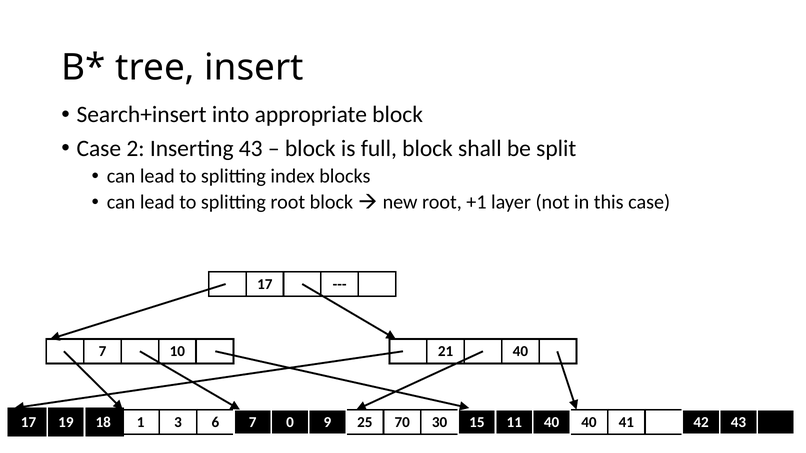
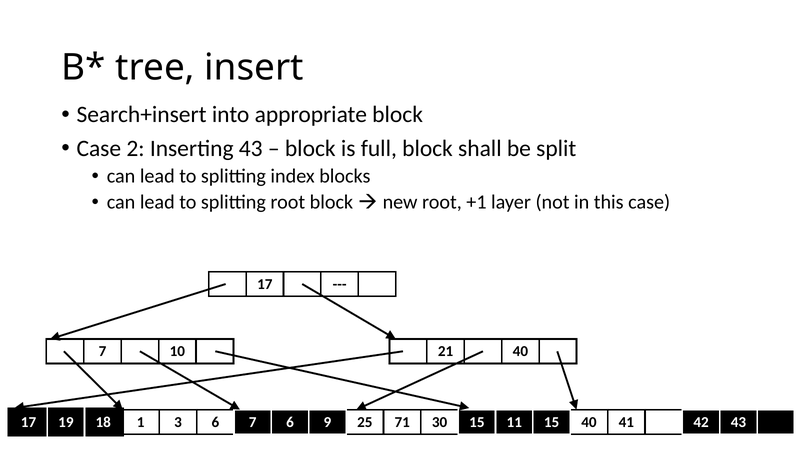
7 0: 0 -> 6 (290, 422)
70: 70 -> 71 (402, 422)
11 40: 40 -> 15 (552, 422)
